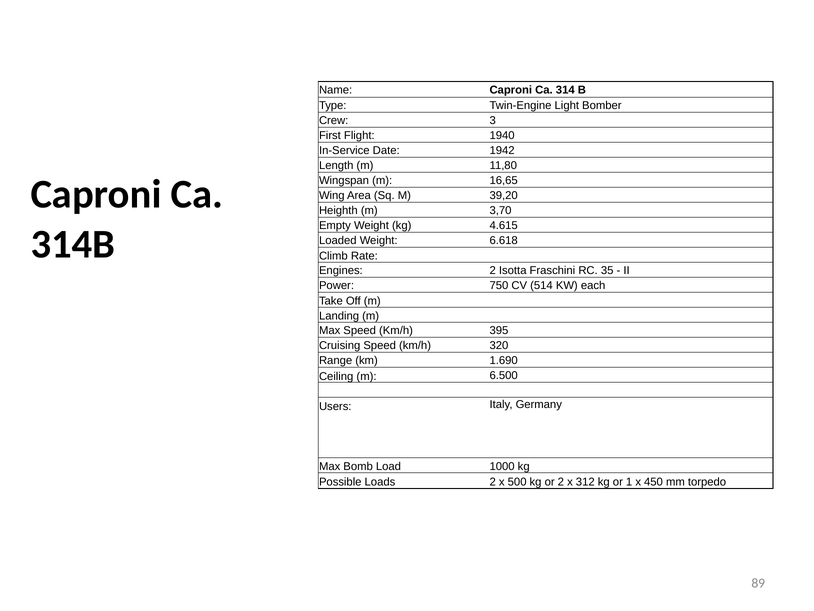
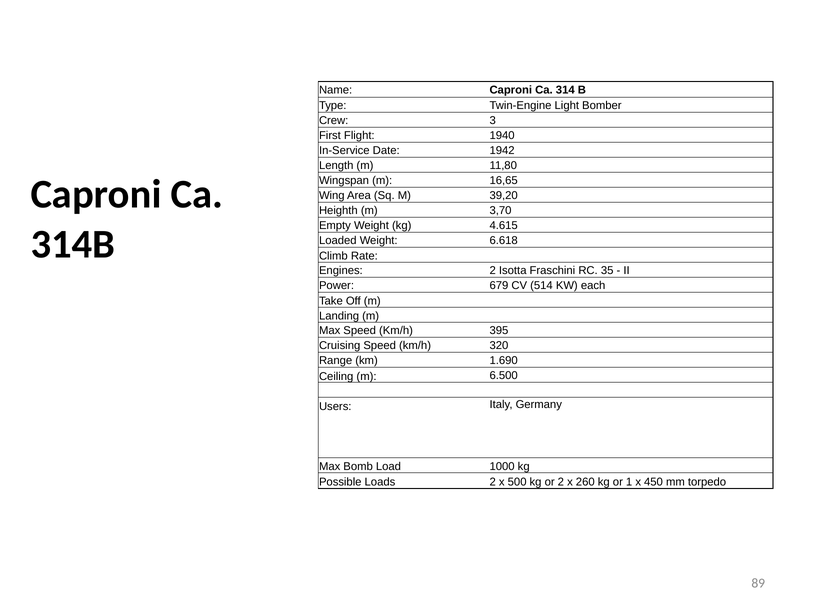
750: 750 -> 679 (499, 285)
312: 312 -> 260 (585, 482)
